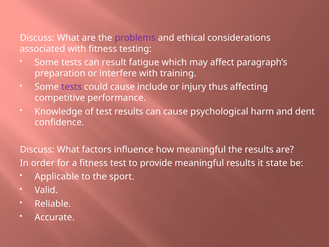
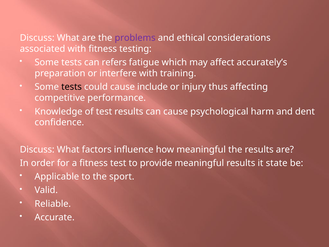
result: result -> refers (114, 62)
paragraph’s: paragraph’s -> accurately’s (262, 62)
tests colour: purple -> black (72, 87)
